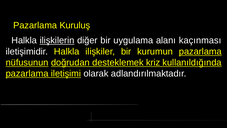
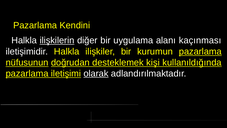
Kuruluş: Kuruluş -> Kendini (75, 25)
kriz: kriz -> kişi (153, 62)
olarak underline: none -> present (96, 73)
